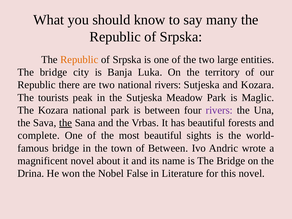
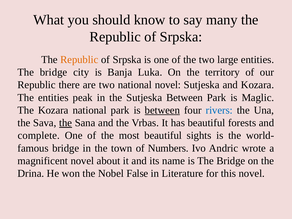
national rivers: rivers -> novel (168, 85)
The tourists: tourists -> entities (53, 98)
Sutjeska Meadow: Meadow -> Between (185, 98)
between underline: none -> present (162, 110)
rivers colour: purple -> blue (219, 110)
of Between: Between -> Numbers (168, 148)
